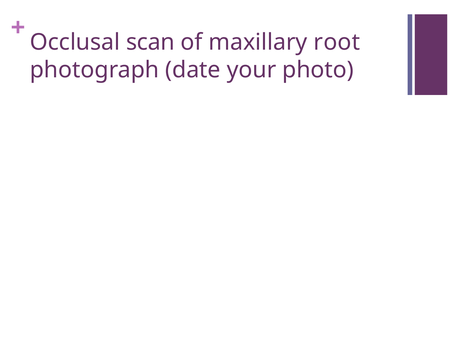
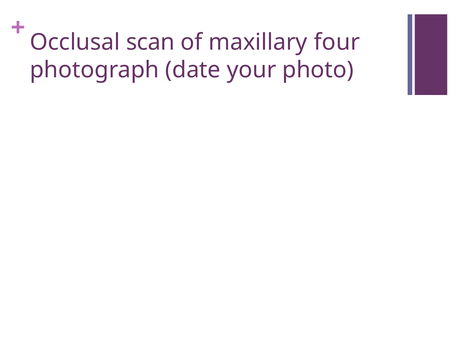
root: root -> four (337, 42)
